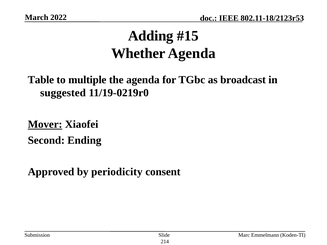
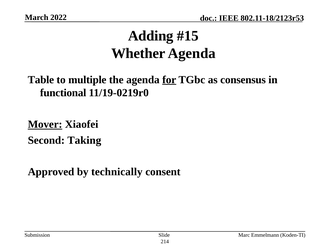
for underline: none -> present (169, 80)
broadcast: broadcast -> consensus (243, 80)
suggested: suggested -> functional (63, 93)
Ending: Ending -> Taking (84, 140)
periodicity: periodicity -> technically (117, 172)
